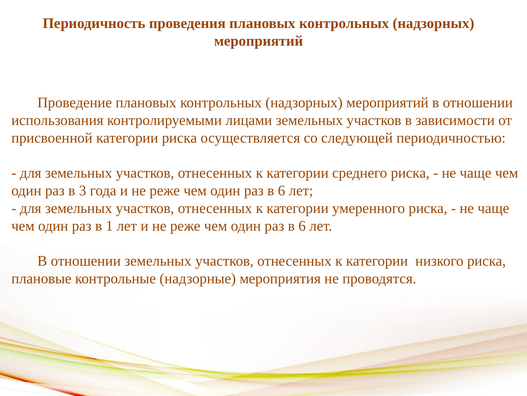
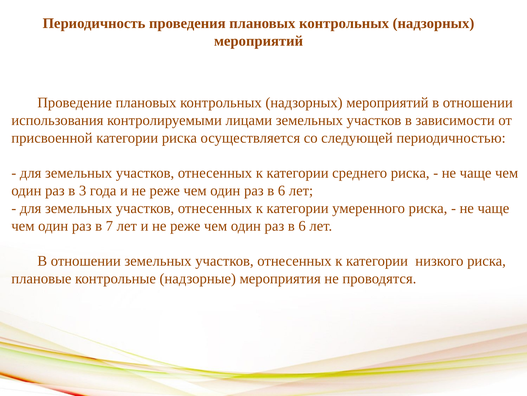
1: 1 -> 7 (109, 226)
